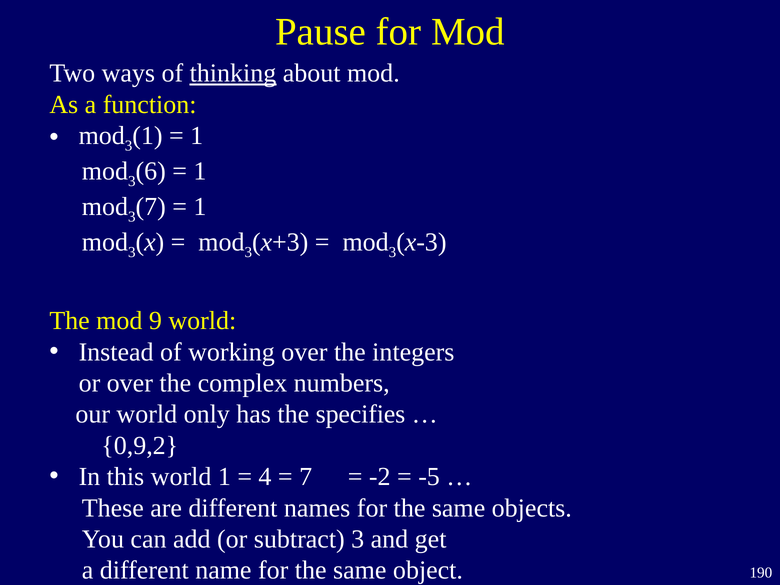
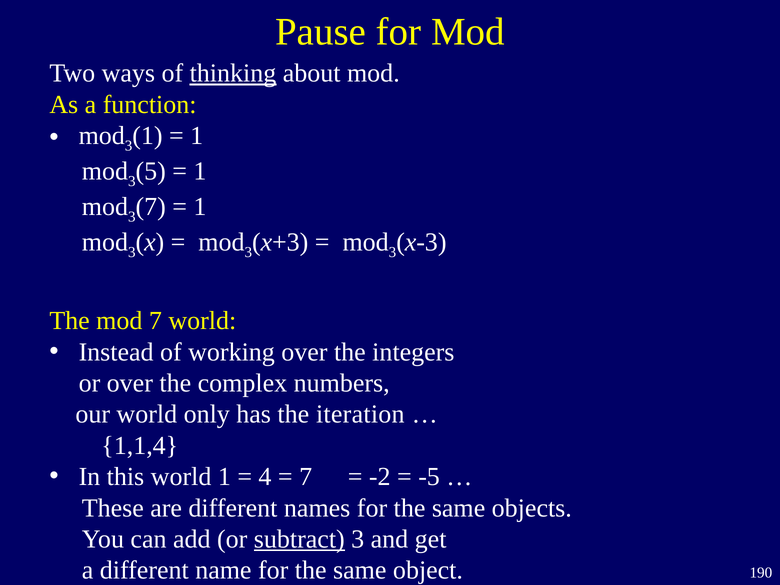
6: 6 -> 5 (151, 171)
mod 9: 9 -> 7 (155, 321)
specifies: specifies -> iteration (360, 414)
0,9,2: 0,9,2 -> 1,1,4 (140, 446)
subtract underline: none -> present (299, 539)
